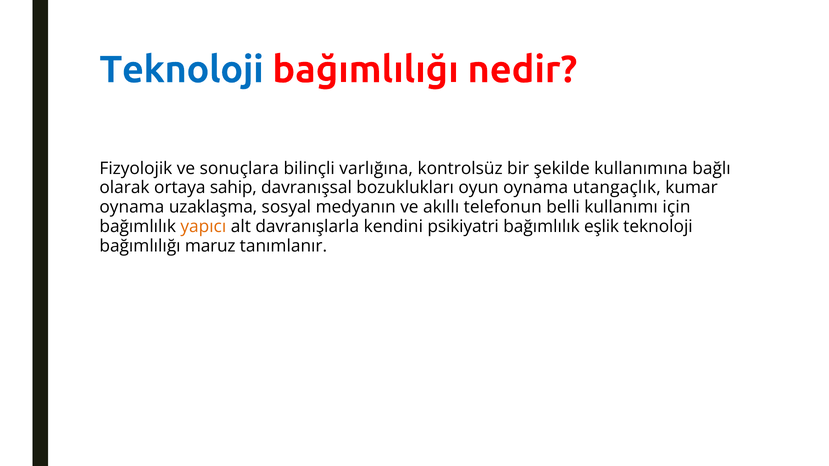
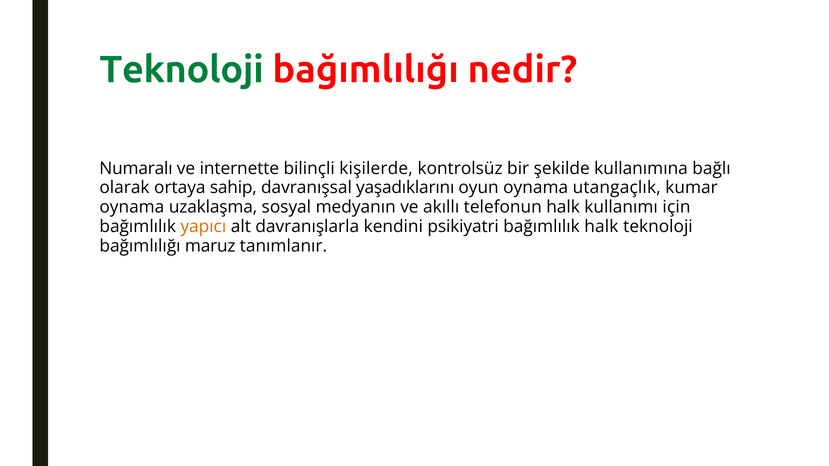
Teknoloji colour: blue -> green (182, 70)
Fizyolojik: Fizyolojik -> Numaralı (136, 168)
sonuçlara: sonuçlara -> internette (239, 168)
varlığına: varlığına -> kişilerde (376, 168)
bozuklukları: bozuklukları -> yaşadıklarını (405, 188)
telefonun belli: belli -> halk (563, 207)
bağımlılık eşlik: eşlik -> halk (601, 227)
